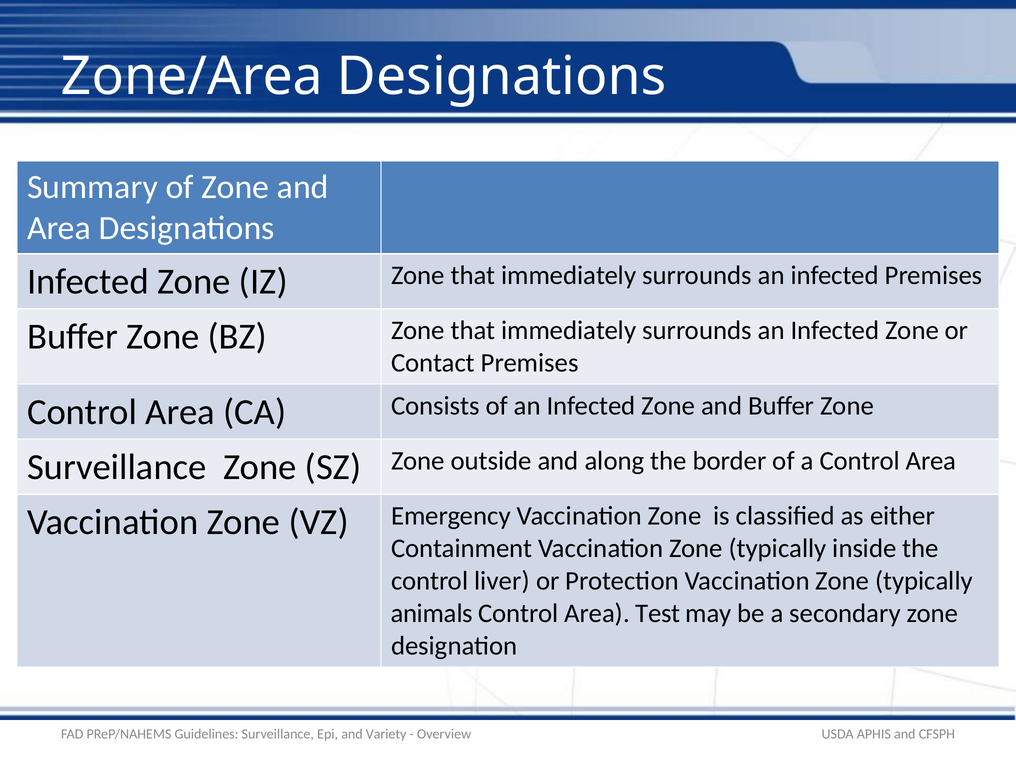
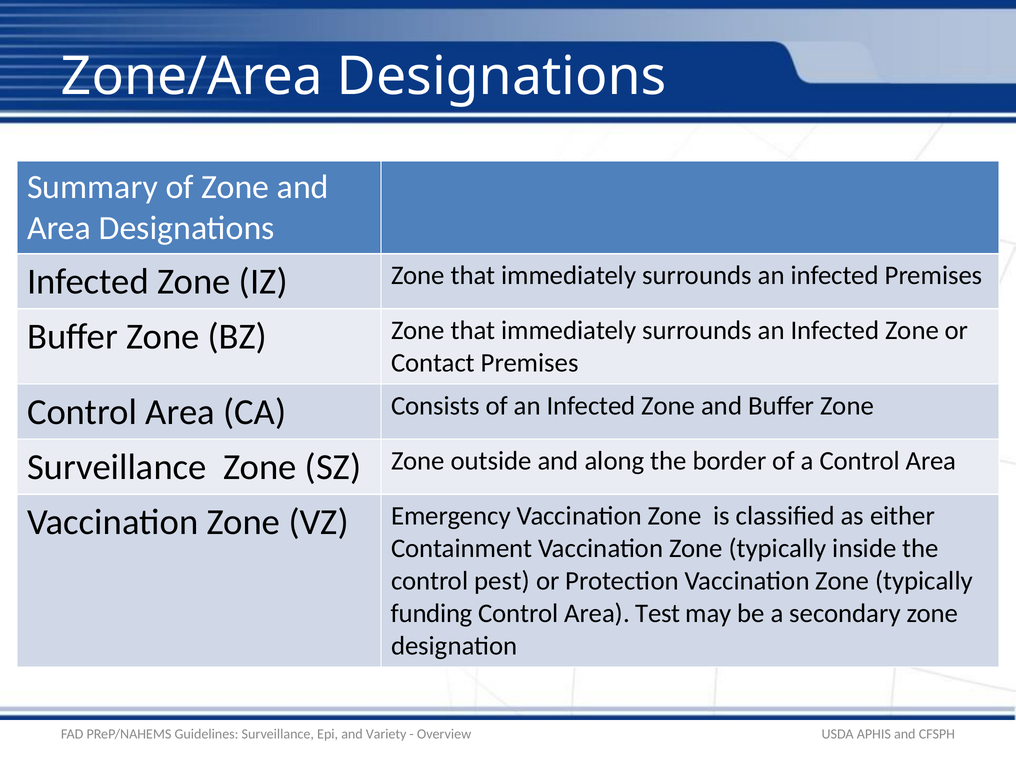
liver: liver -> pest (502, 581)
animals: animals -> funding (432, 613)
